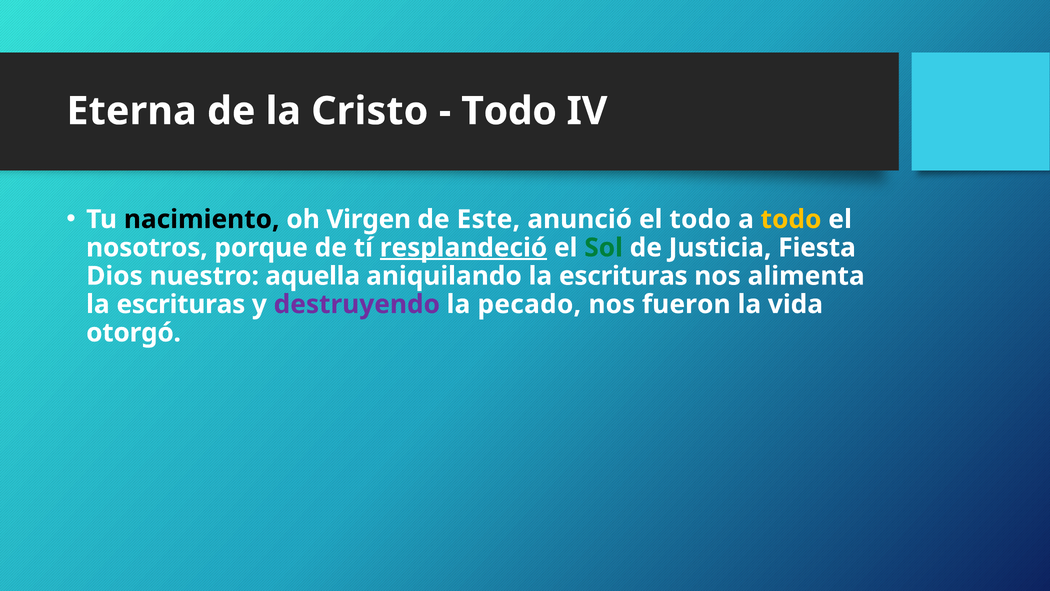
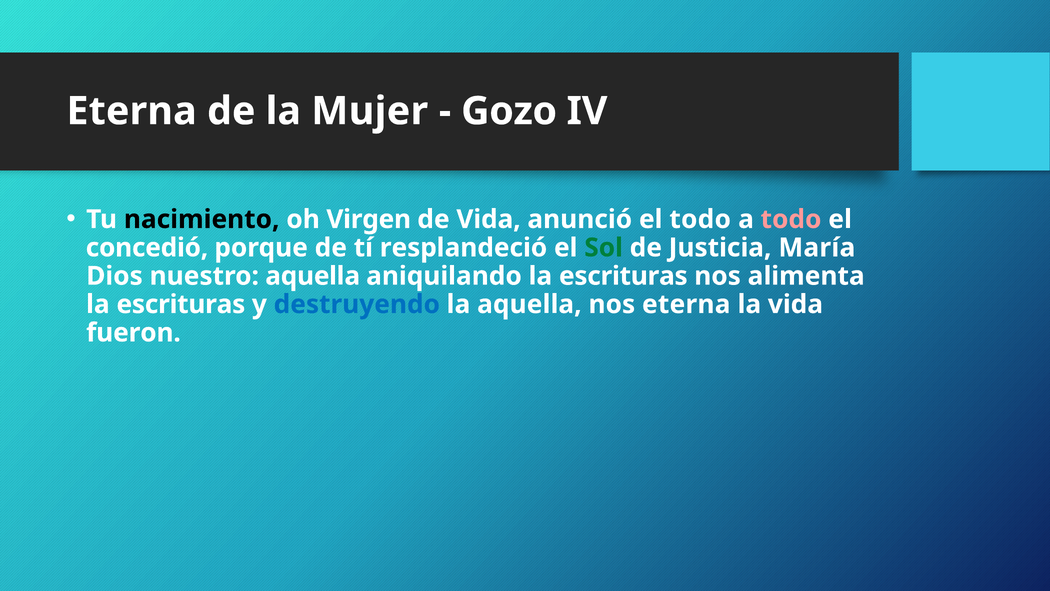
Cristo: Cristo -> Mujer (370, 111)
Todo: Todo -> Gozo (509, 111)
de Este: Este -> Vida (489, 219)
todo colour: yellow -> pink (791, 219)
nosotros: nosotros -> concedió (147, 248)
resplandeció underline: present -> none (464, 248)
Fiesta: Fiesta -> María (817, 248)
destruyendo colour: purple -> blue (357, 304)
la pecado: pecado -> aquella (529, 304)
nos fueron: fueron -> eterna (686, 304)
otorgó: otorgó -> fueron (133, 333)
